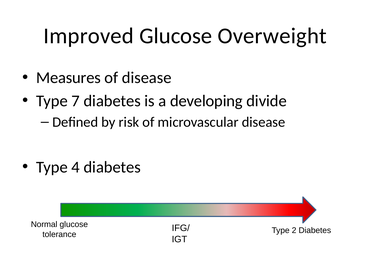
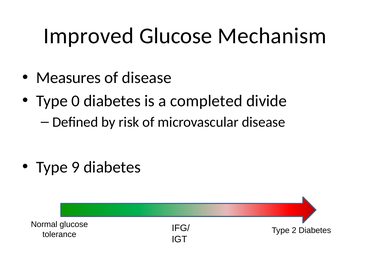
Overweight: Overweight -> Mechanism (272, 36)
7: 7 -> 0 (76, 101)
developing: developing -> completed (206, 101)
4: 4 -> 9 (76, 167)
